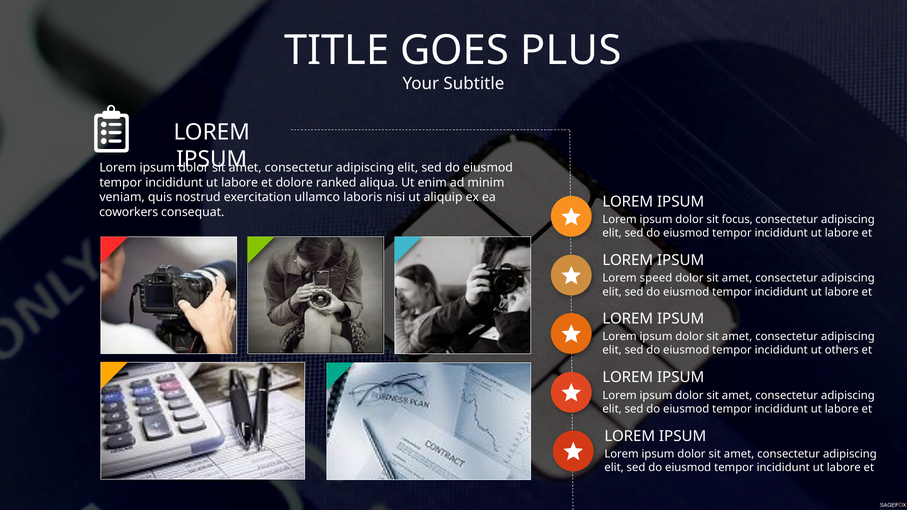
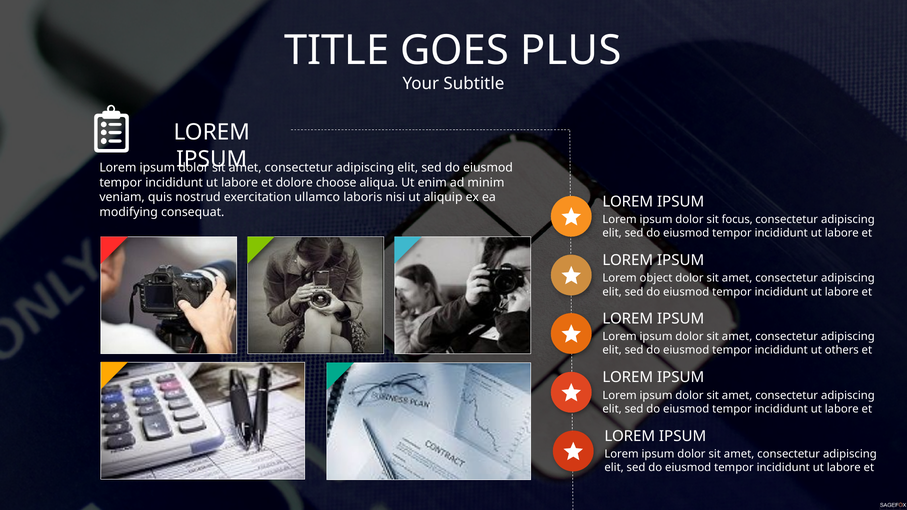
ranked: ranked -> choose (336, 183)
coworkers: coworkers -> modifying (129, 212)
speed: speed -> object (656, 278)
